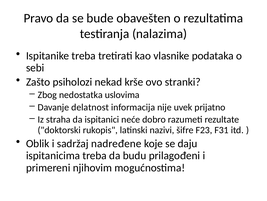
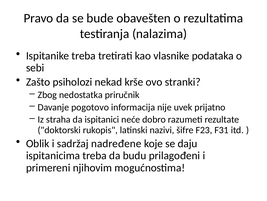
uslovima: uslovima -> priručnik (122, 95)
delatnost: delatnost -> pogotovo (90, 107)
